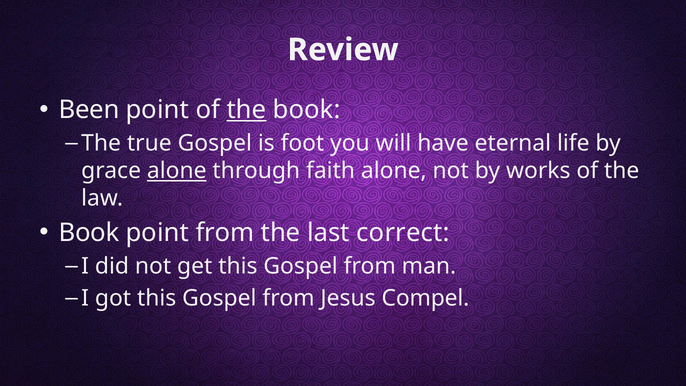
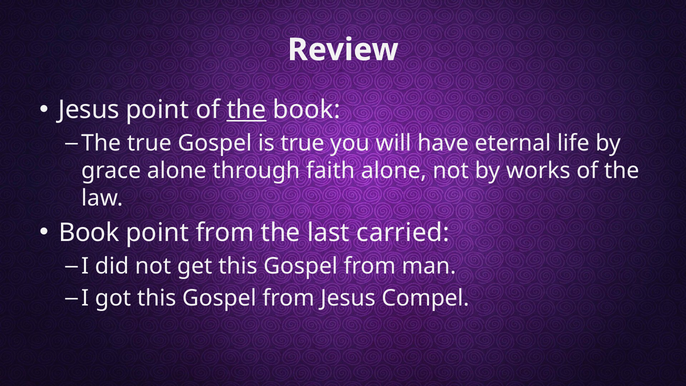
Been: Been -> Jesus (89, 110)
is foot: foot -> true (302, 143)
alone underline: present -> none (177, 171)
correct: correct -> carried (403, 233)
